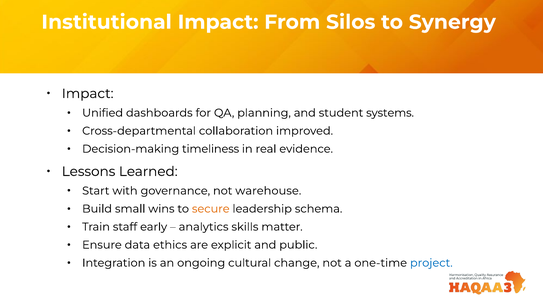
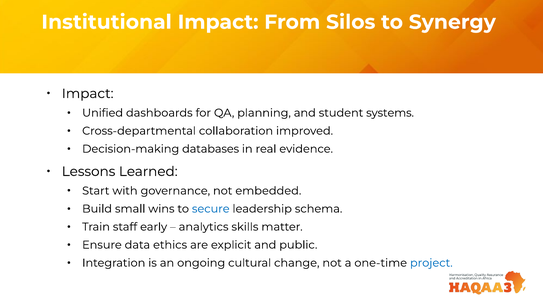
timeliness: timeliness -> databases (211, 149)
warehouse: warehouse -> embedded (268, 191)
secure colour: orange -> blue (211, 209)
